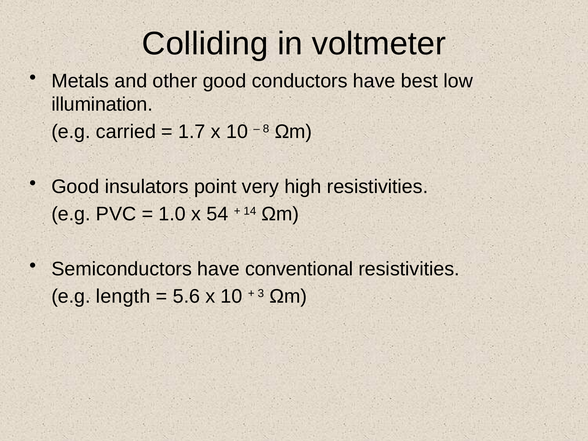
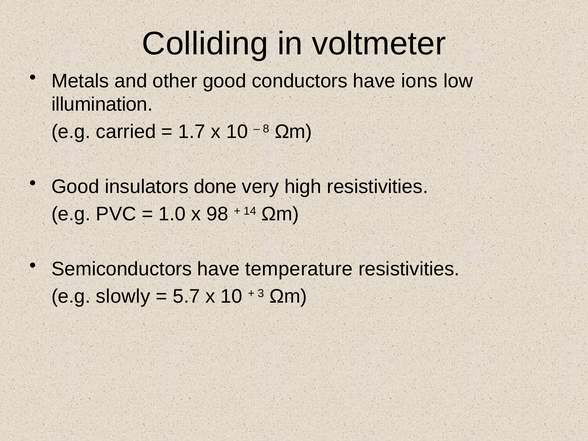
best: best -> ions (419, 81)
point: point -> done (215, 187)
54: 54 -> 98 (217, 214)
conventional: conventional -> temperature (299, 269)
length: length -> slowly (123, 296)
5.6: 5.6 -> 5.7 (186, 296)
